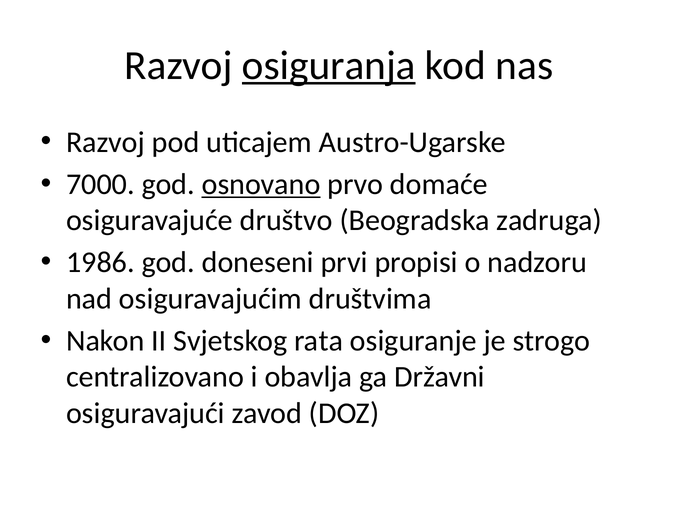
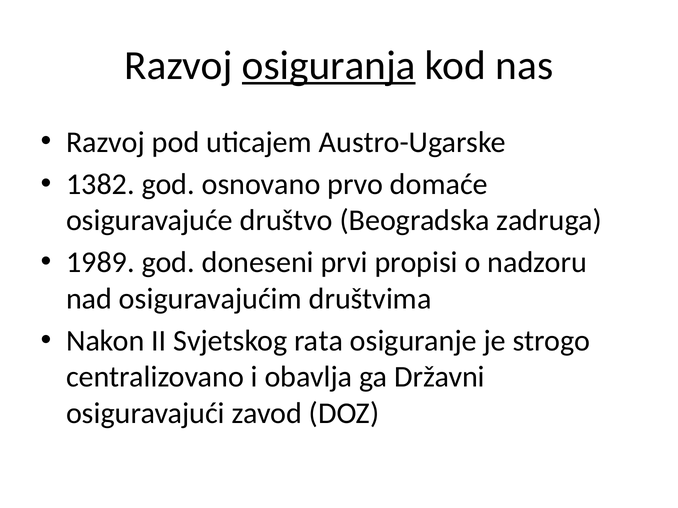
7000: 7000 -> 1382 (100, 184)
osnovano underline: present -> none (261, 184)
1986: 1986 -> 1989 (100, 263)
